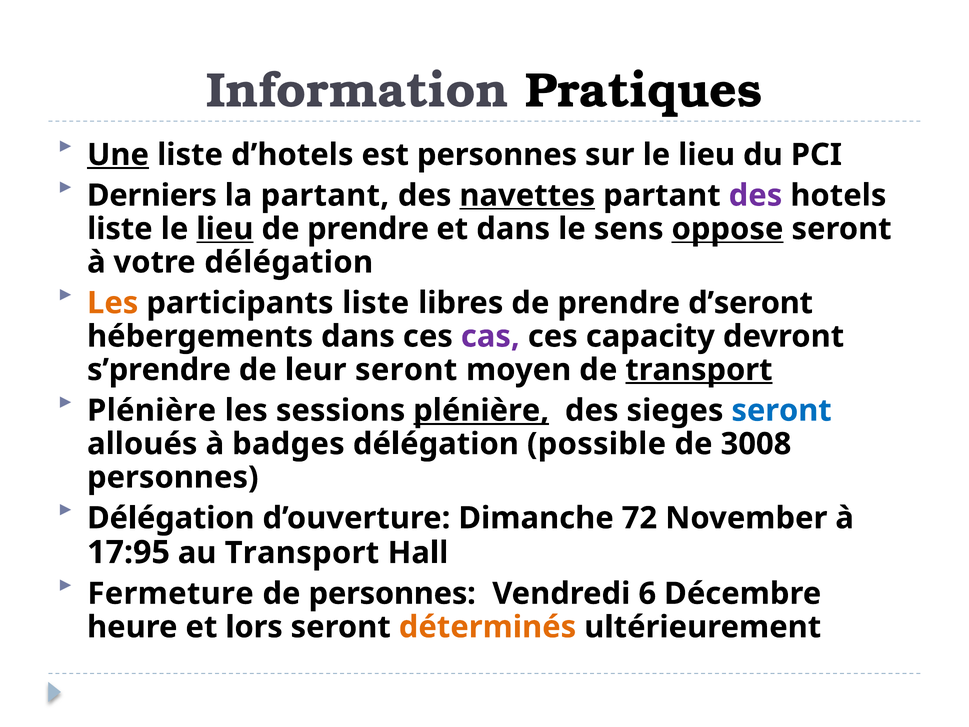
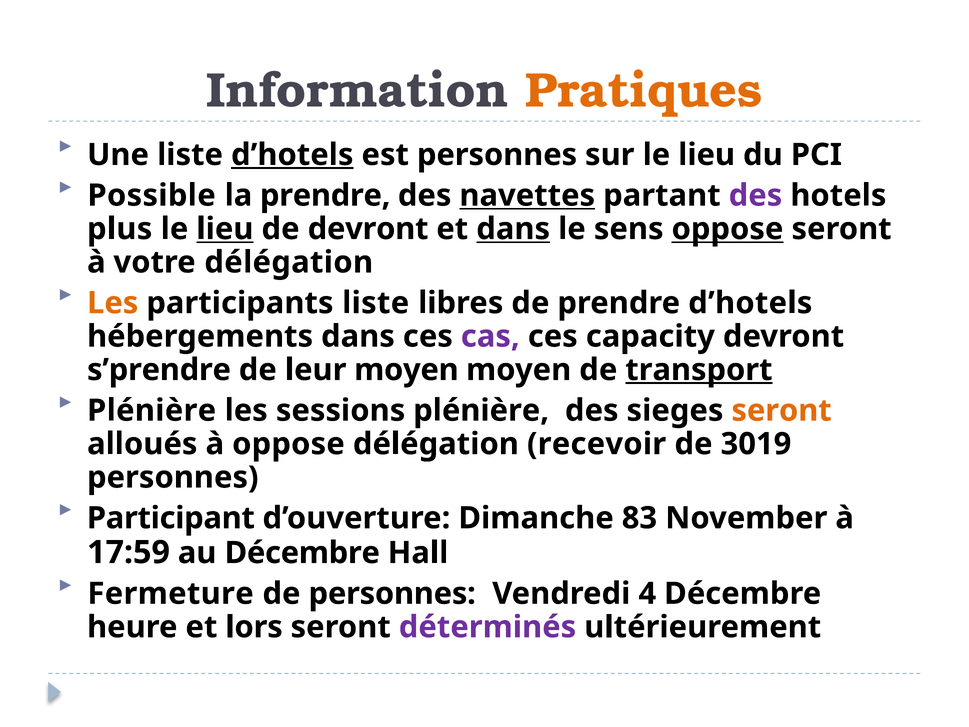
Pratiques colour: black -> orange (644, 91)
Une underline: present -> none (118, 155)
d’hotels underline: none -> present (292, 155)
Derniers: Derniers -> Possible (152, 195)
la partant: partant -> prendre (325, 195)
liste: liste -> plus (120, 229)
prendre: prendre -> devront (368, 229)
dans underline: none -> present (513, 229)
prendre d’seront: d’seront -> d’hotels (750, 303)
leur seront: seront -> moyen (406, 370)
plénière underline: present -> none (481, 410)
seront colour: blue -> orange (782, 410)
à badges: badges -> oppose (288, 444)
possible: possible -> recevoir (597, 444)
3008: 3008 -> 3019 (756, 444)
Délégation: Délégation -> Participant (171, 518)
72: 72 -> 83 (639, 518)
17:95: 17:95 -> 17:59 (129, 552)
au Transport: Transport -> Décembre (302, 553)
6: 6 -> 4 (647, 593)
déterminés colour: orange -> purple (487, 627)
